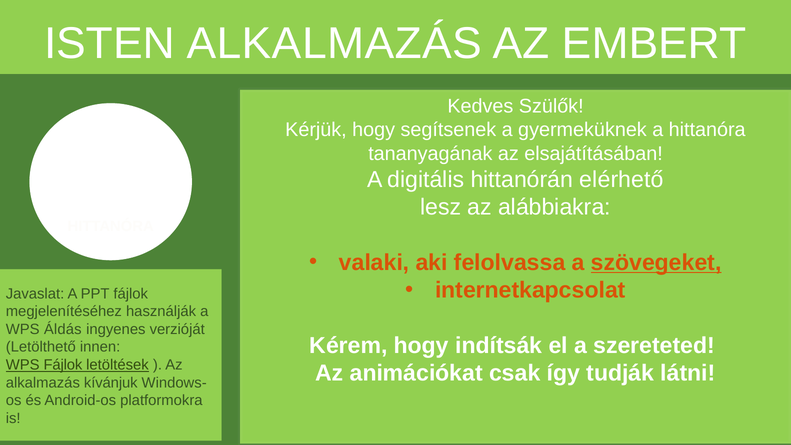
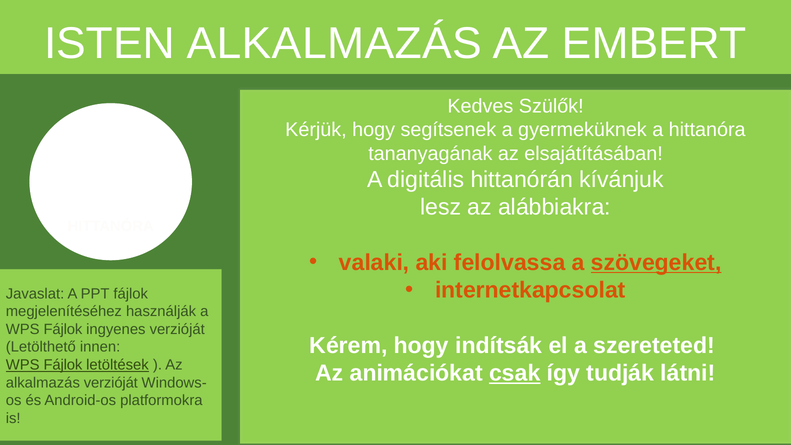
elérhető: elérhető -> kívánjuk (622, 179)
Áldás: Áldás -> Fájlok (63, 329)
csak underline: none -> present (515, 373)
alkalmazás kívánjuk: kívánjuk -> verzióját (111, 383)
